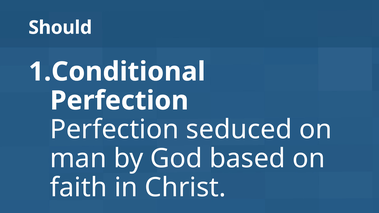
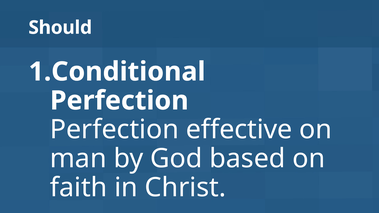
seduced: seduced -> effective (239, 130)
